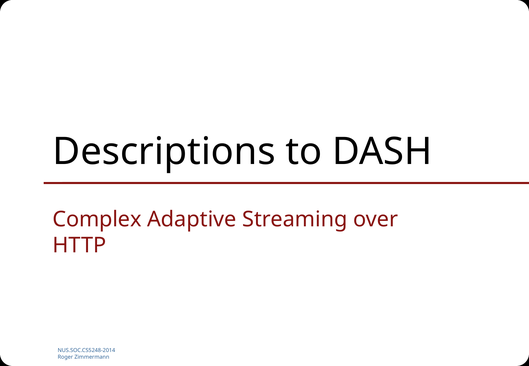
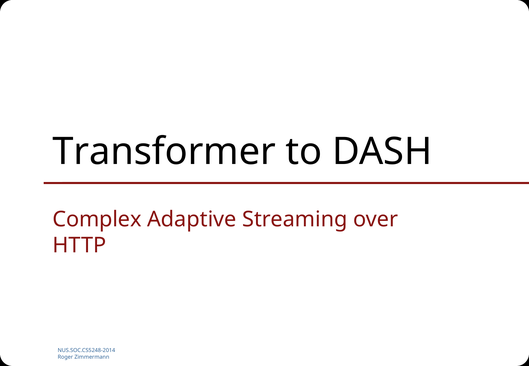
Descriptions: Descriptions -> Transformer (164, 152)
